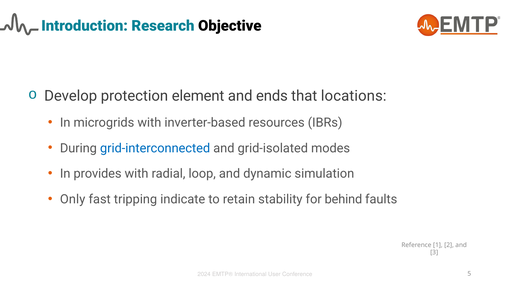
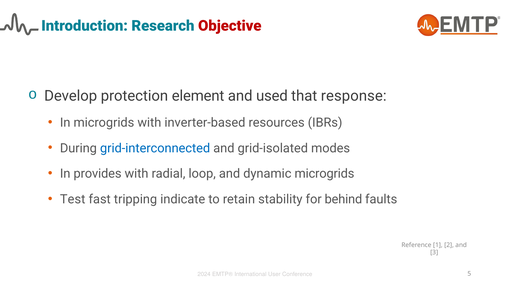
Objective colour: black -> red (230, 26)
ends: ends -> used (272, 96)
locations: locations -> response (354, 96)
dynamic simulation: simulation -> microgrids (324, 174)
Only: Only -> Test (73, 199)
